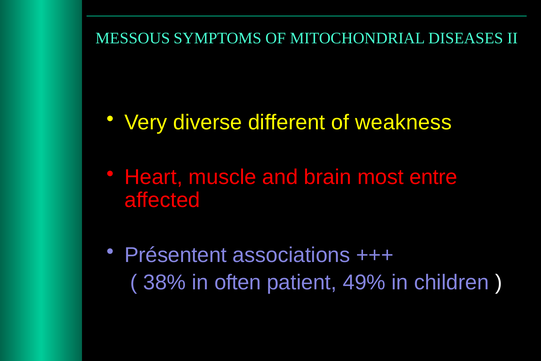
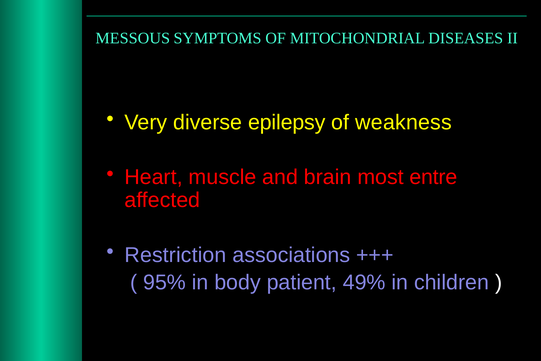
different: different -> epilepsy (287, 122)
Présentent: Présentent -> Restriction (175, 255)
38%: 38% -> 95% (165, 282)
often: often -> body (238, 282)
